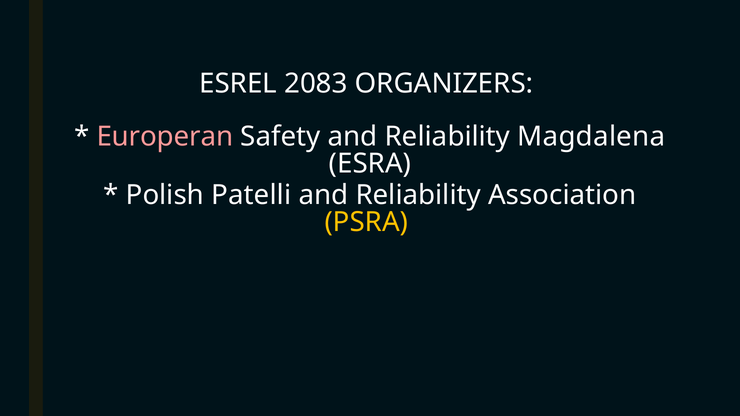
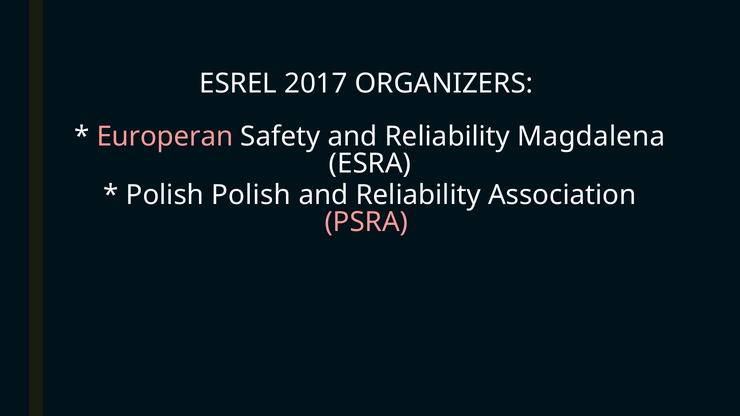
2083: 2083 -> 2017 (316, 83)
Polish Patelli: Patelli -> Polish (251, 195)
PSRA colour: yellow -> pink (366, 222)
